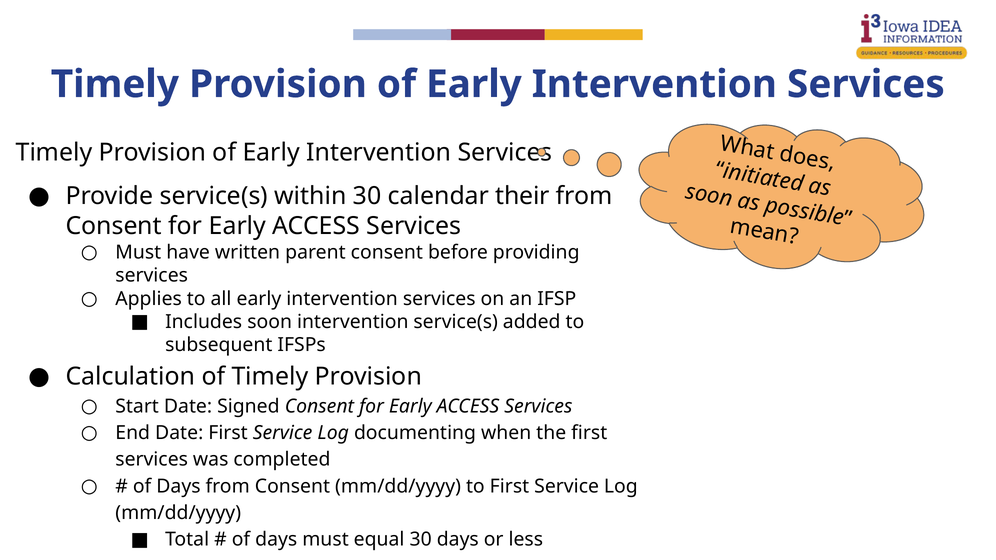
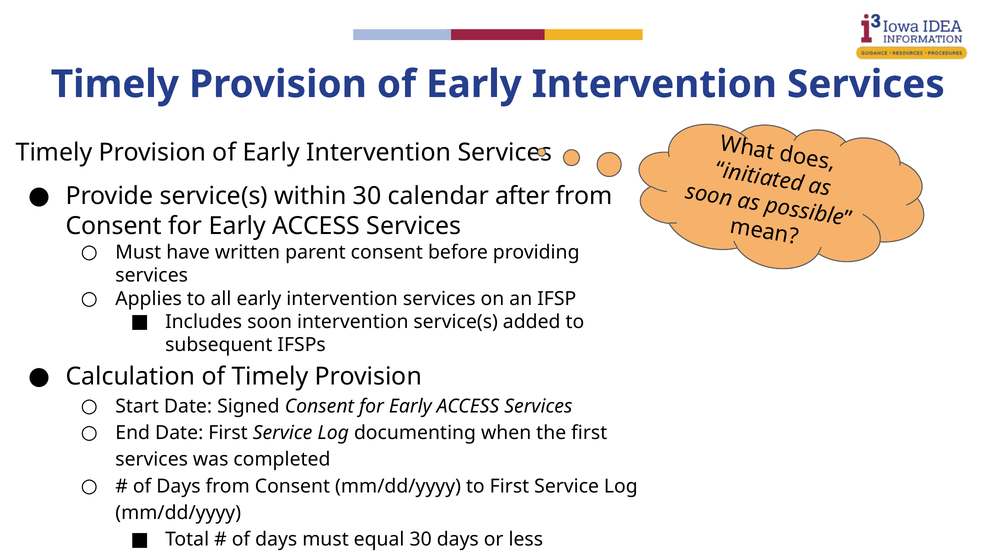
their: their -> after (523, 196)
